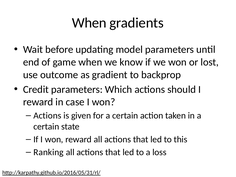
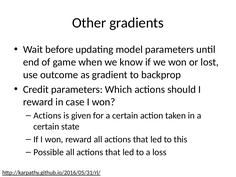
When: When -> Other (89, 23)
Ranking: Ranking -> Possible (49, 152)
